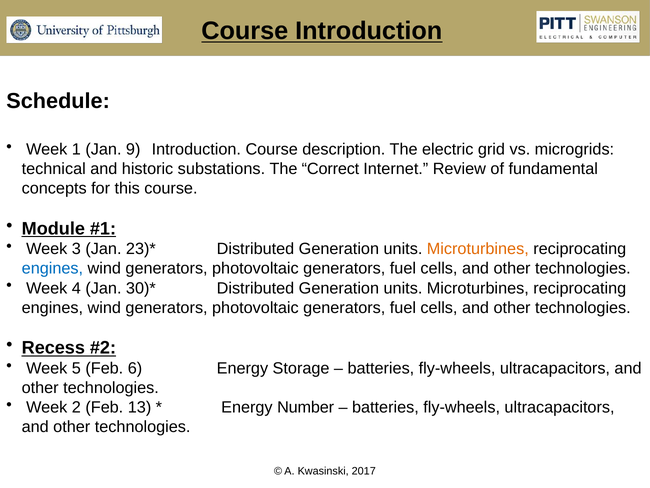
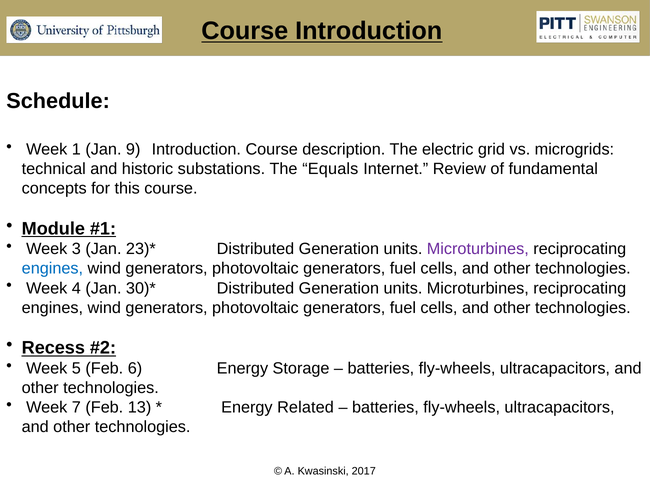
Correct: Correct -> Equals (330, 169)
Microturbines colour: orange -> purple (478, 249)
2: 2 -> 7 (76, 407)
Number: Number -> Related (306, 407)
